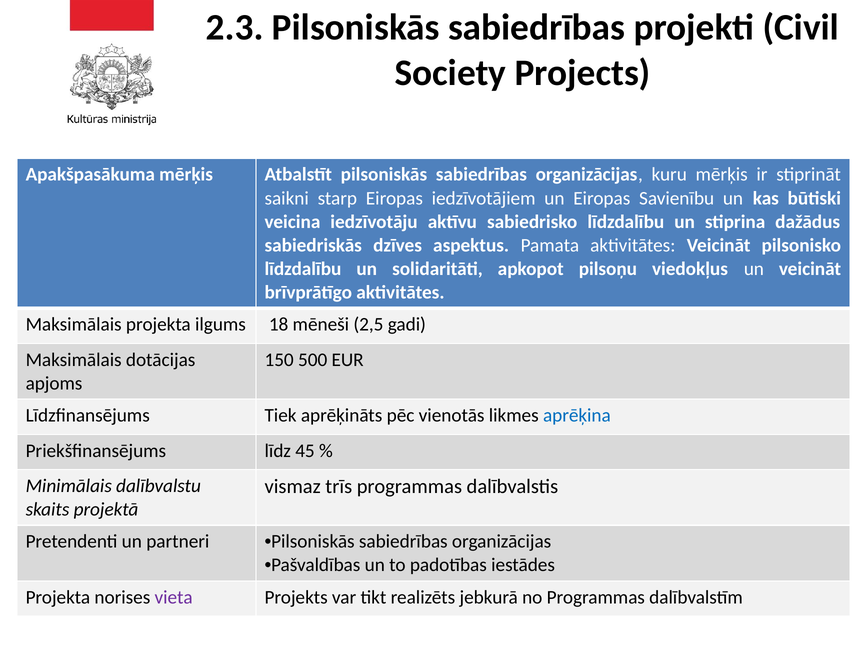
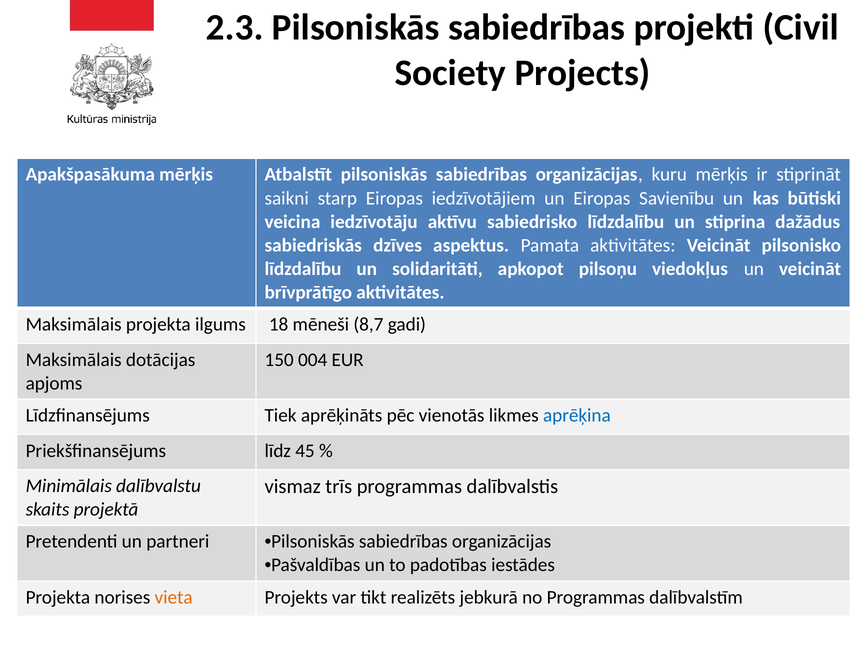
2,5: 2,5 -> 8,7 (368, 325)
500: 500 -> 004 (313, 360)
vieta colour: purple -> orange (174, 598)
